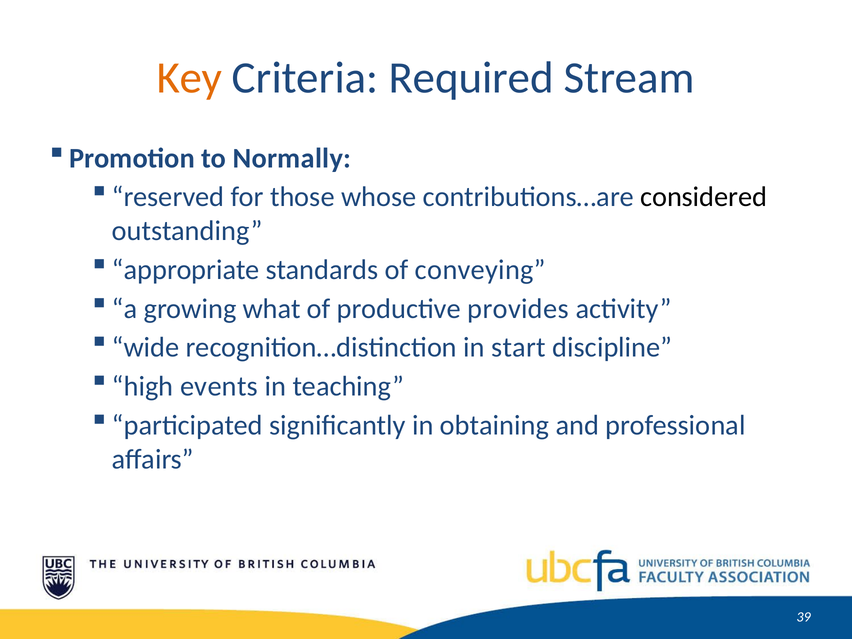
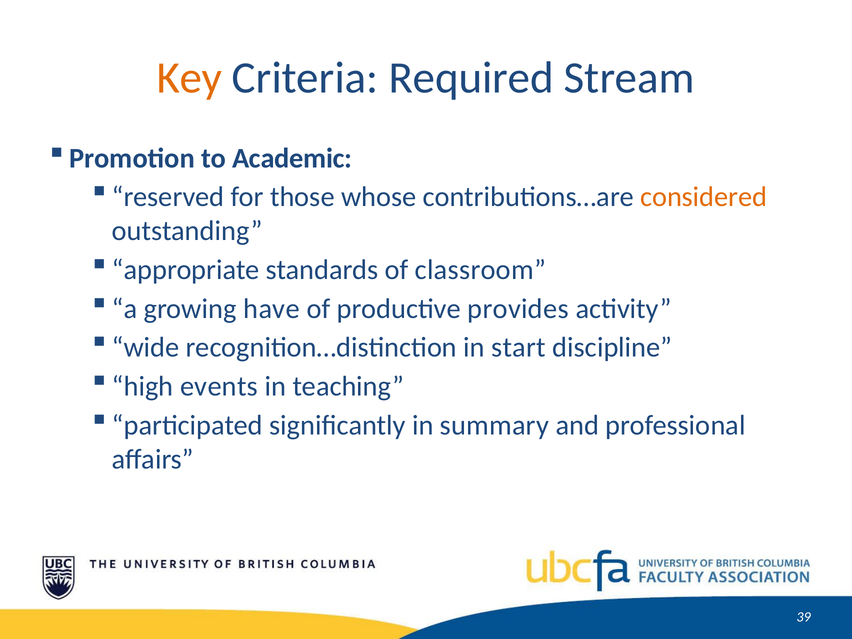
Normally: Normally -> Academic (292, 158)
considered colour: black -> orange (704, 197)
conveying: conveying -> classroom (480, 270)
what: what -> have (272, 309)
obtaining: obtaining -> summary (494, 425)
